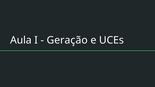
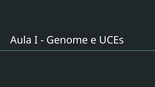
Geração: Geração -> Genome (67, 40)
